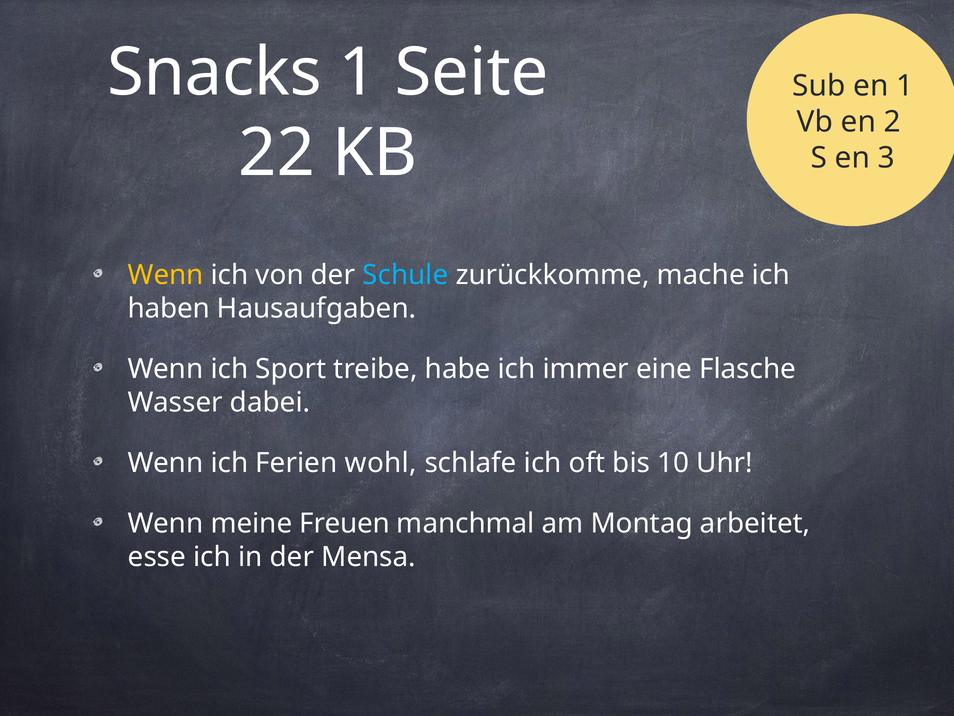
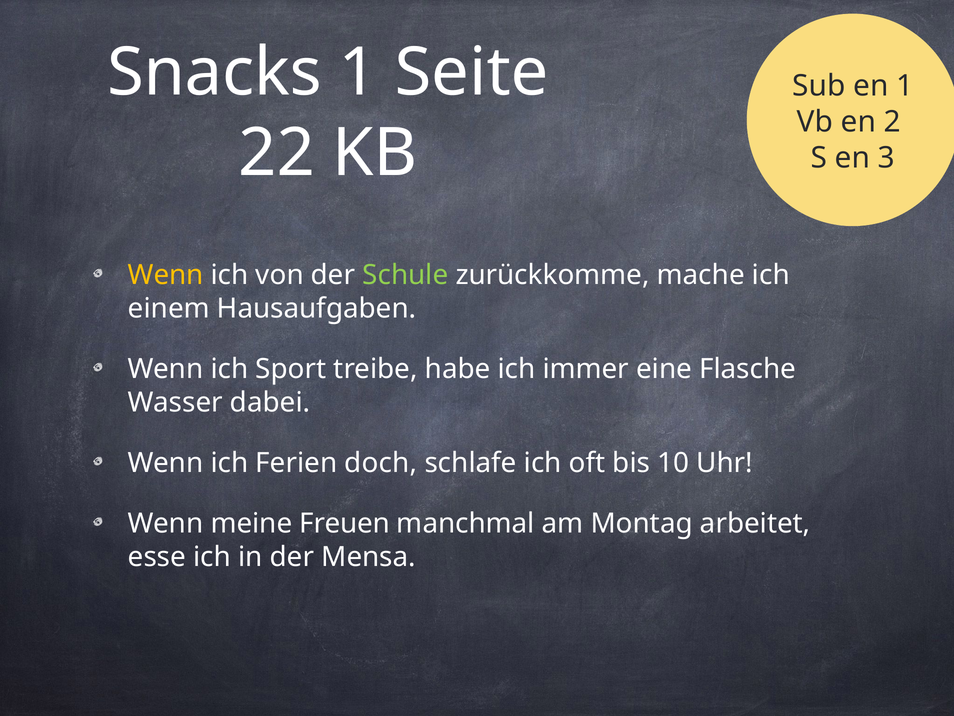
Schule colour: light blue -> light green (405, 275)
haben: haben -> einem (169, 308)
wohl: wohl -> doch (381, 463)
